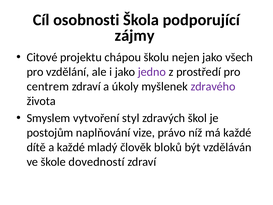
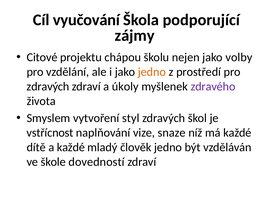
osobnosti: osobnosti -> vyučování (86, 20)
všech: všech -> volby (239, 57)
jedno colour: purple -> orange (152, 72)
centrem: centrem -> zdravých (48, 86)
postojům: postojům -> vstřícnost (50, 133)
právo: právo -> snaze (172, 133)
člověk bloků: bloků -> jedno (168, 147)
